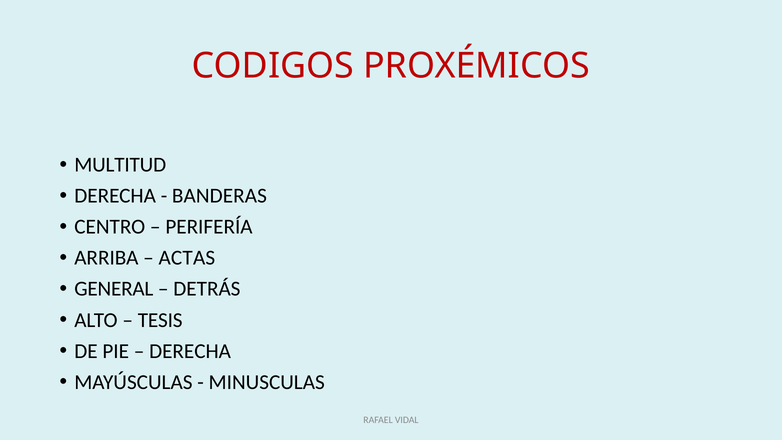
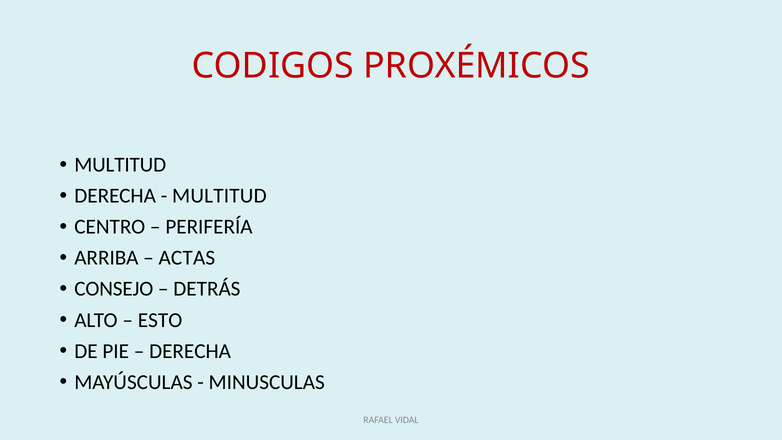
BANDERAS: BANDERAS -> MULTITUD (219, 196)
GENERAL: GENERAL -> CONSEJO (114, 289)
TESIS: TESIS -> ESTO (160, 320)
